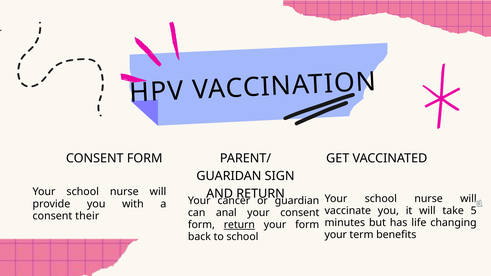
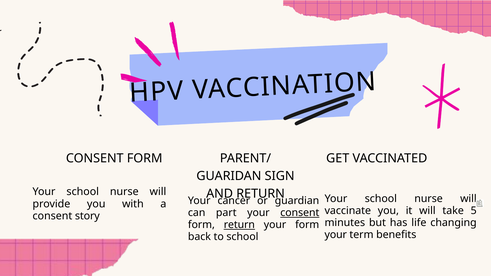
anal: anal -> part (226, 213)
consent underline: none -> present (300, 213)
their: their -> story (87, 216)
